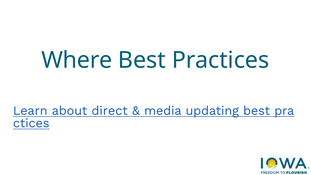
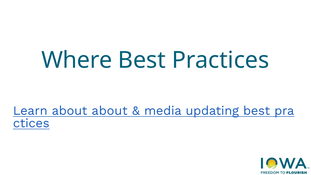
about direct: direct -> about (110, 111)
